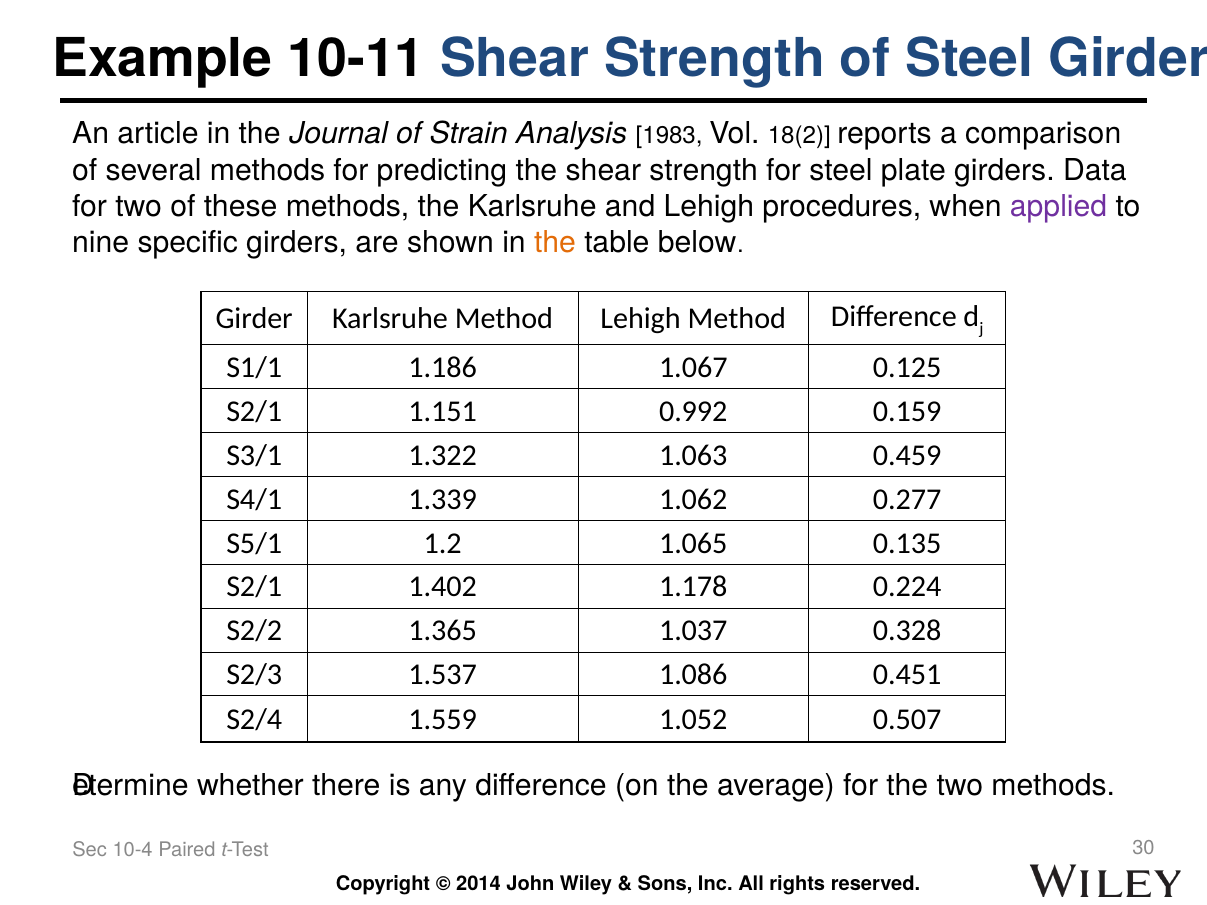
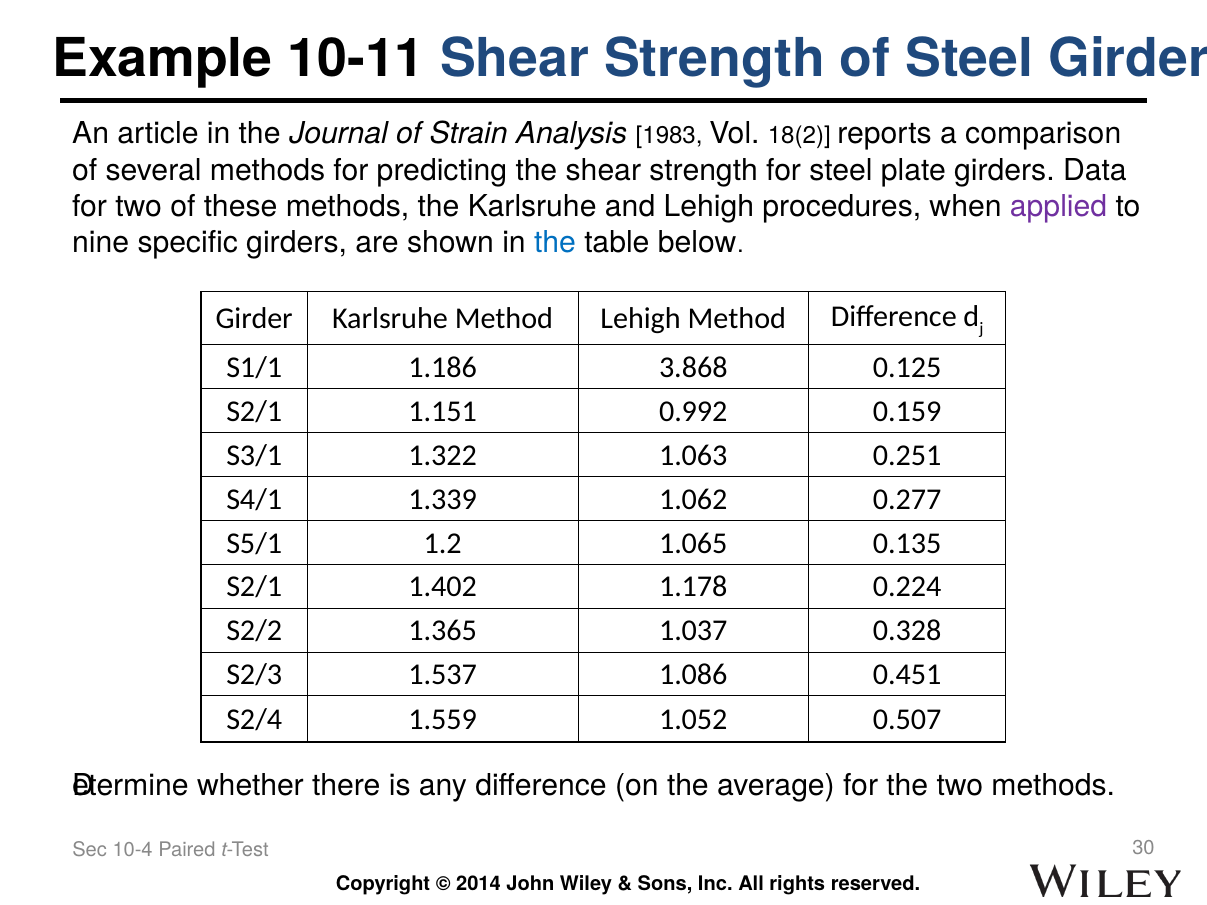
the colour: orange -> blue (555, 243)
1.067: 1.067 -> 3.868 (693, 367)
0.459: 0.459 -> 0.251 (907, 455)
